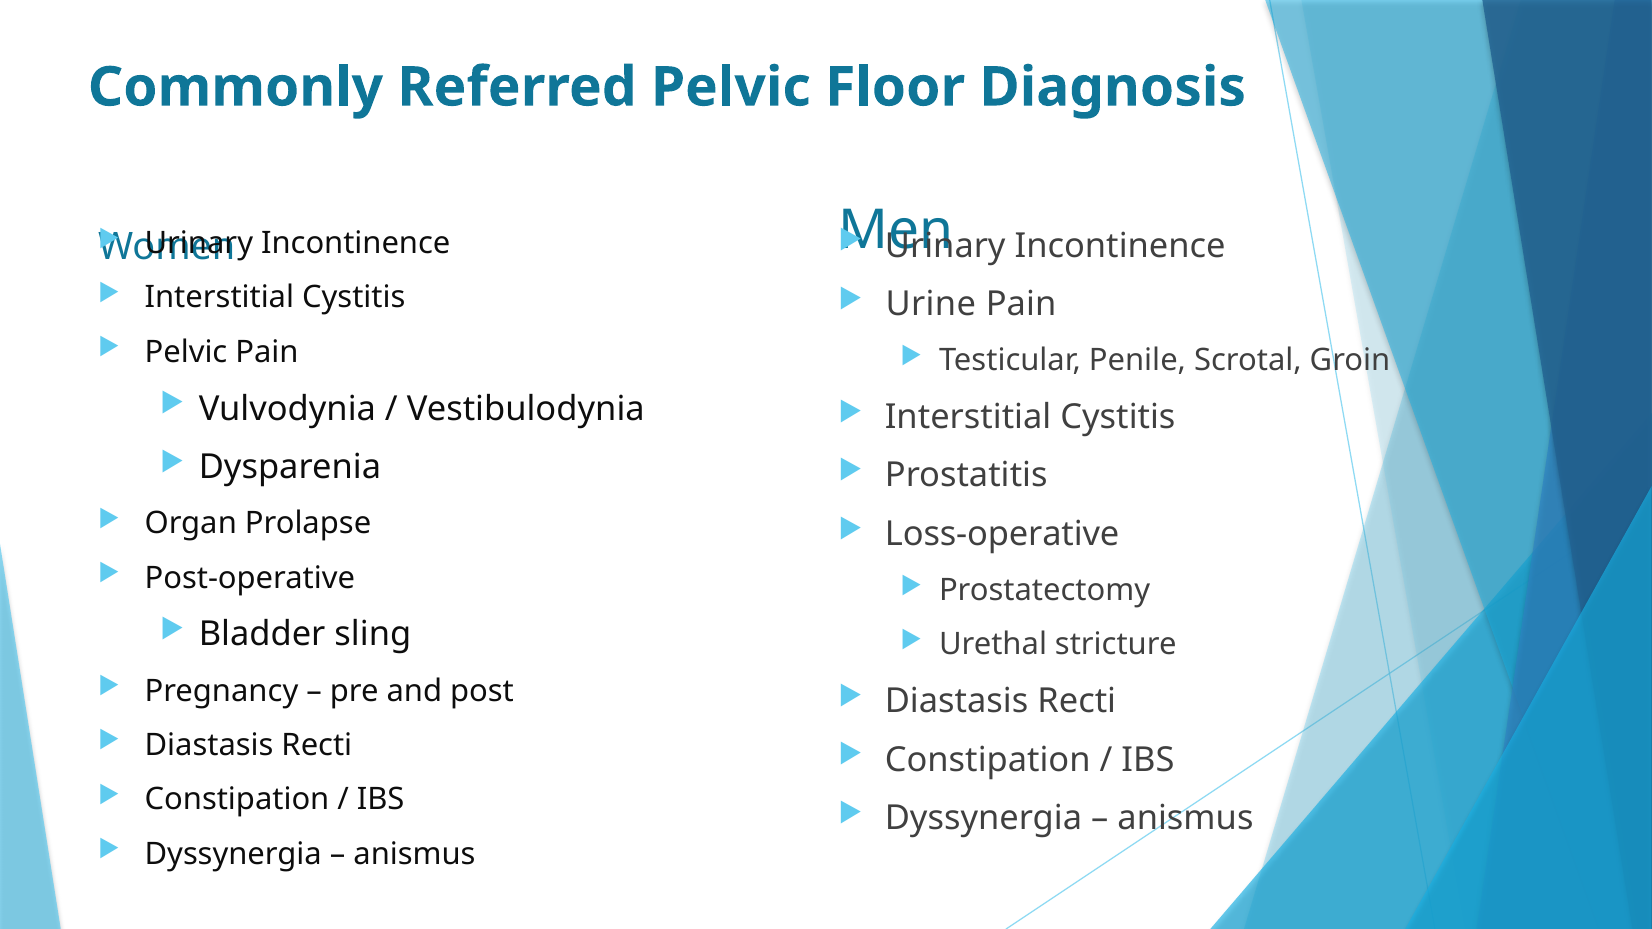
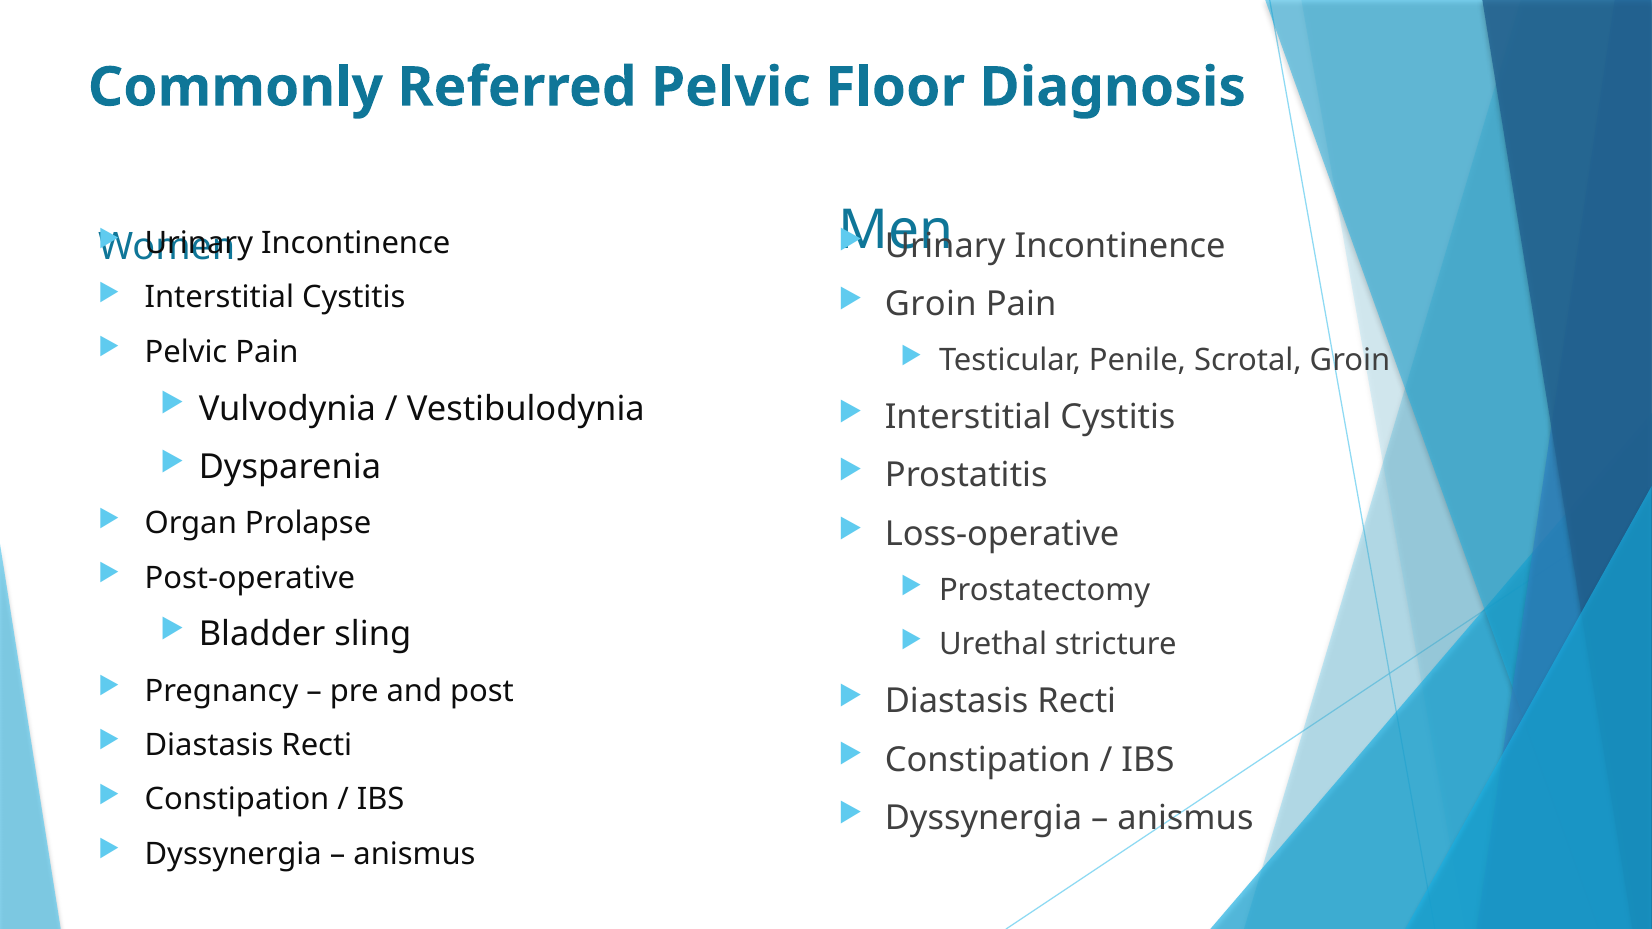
Urine: Urine -> Groin (931, 304)
